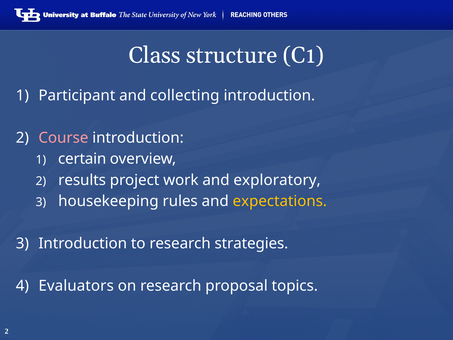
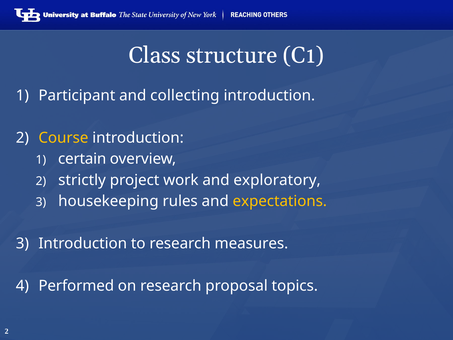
Course colour: pink -> yellow (63, 138)
results: results -> strictly (82, 180)
strategies: strategies -> measures (251, 243)
Evaluators: Evaluators -> Performed (76, 286)
